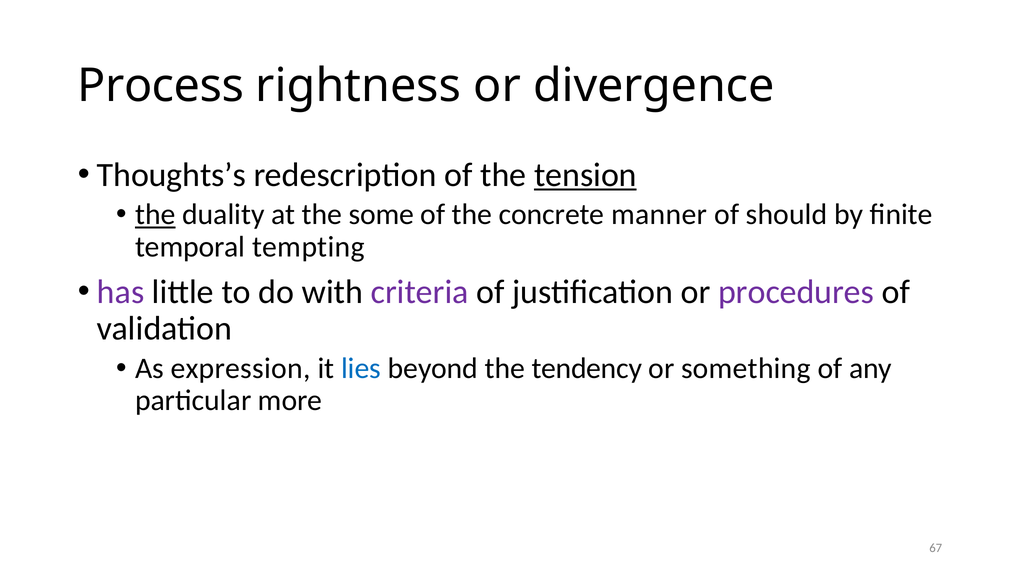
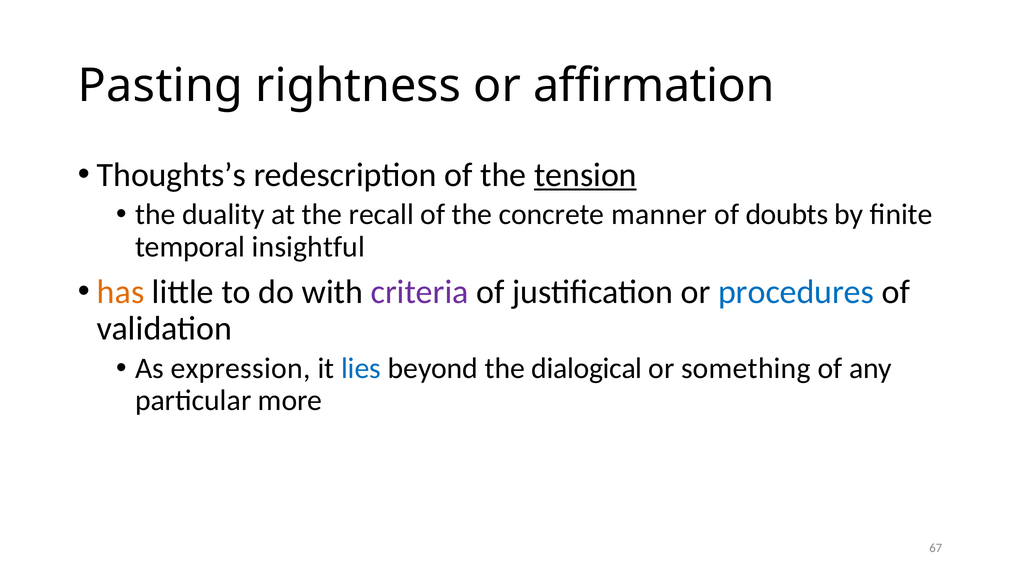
Process: Process -> Pasting (160, 86)
divergence: divergence -> affirmation (654, 86)
the underline: present -> none (155, 214)
some: some -> recall (381, 214)
should: should -> doubts (787, 214)
tempting: tempting -> insightful (308, 247)
has colour: purple -> orange (121, 292)
procedures colour: purple -> blue (796, 292)
tendency: tendency -> dialogical (587, 368)
